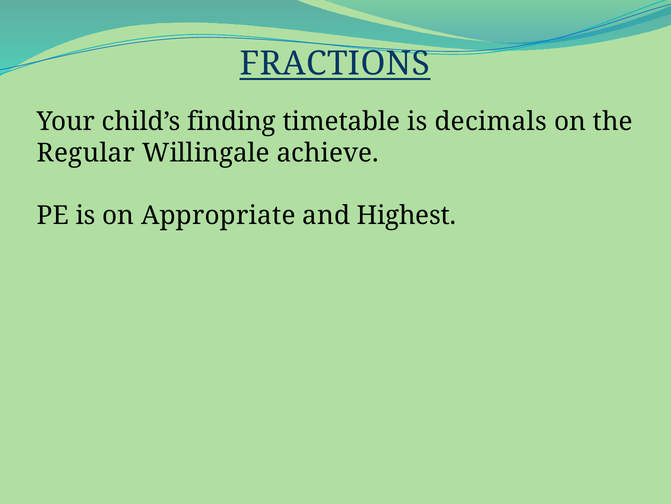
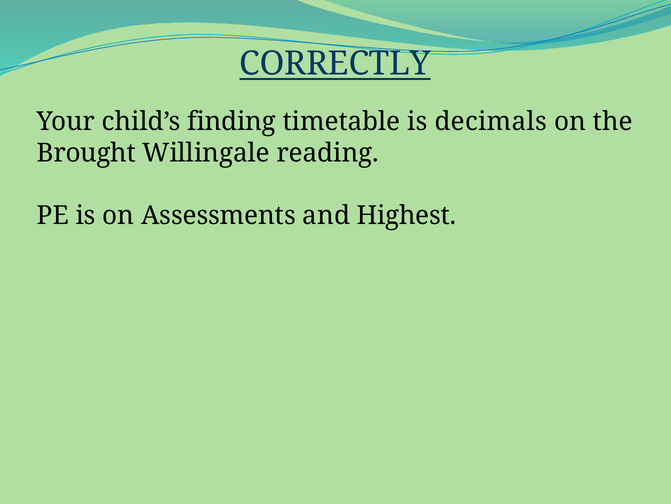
FRACTIONS: FRACTIONS -> CORRECTLY (335, 64)
Regular: Regular -> Brought (86, 153)
achieve: achieve -> reading (328, 153)
Appropriate: Appropriate -> Assessments (218, 215)
